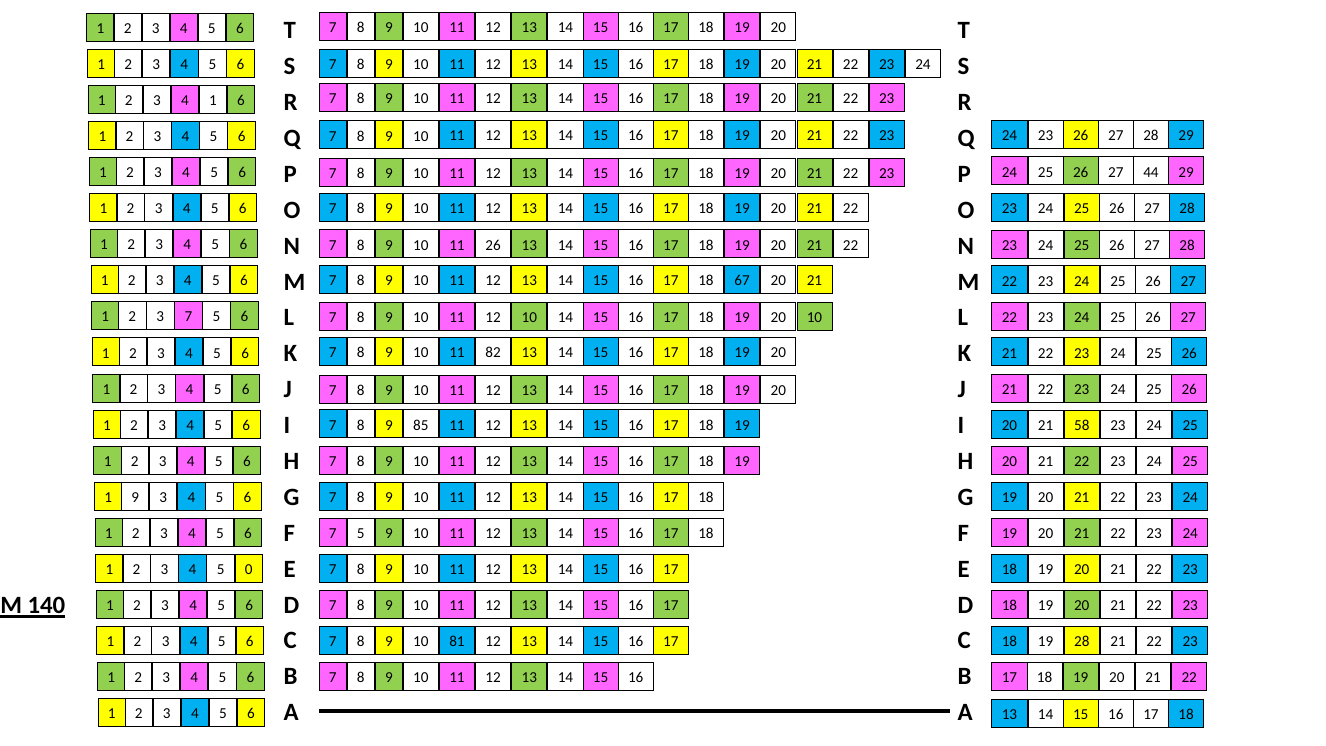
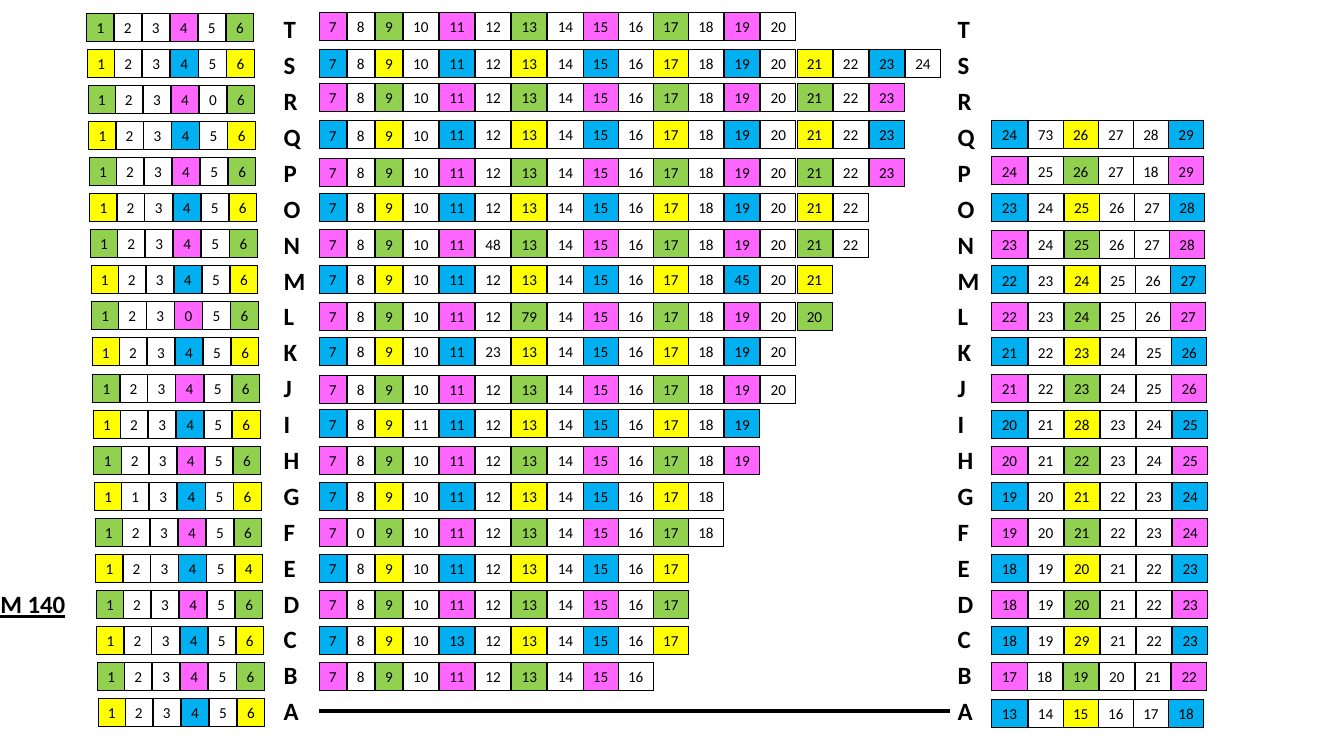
4 1: 1 -> 0 (213, 100)
24 23: 23 -> 73 (1046, 136)
27 44: 44 -> 18 (1151, 172)
11 26: 26 -> 48 (493, 245)
67: 67 -> 45 (742, 280)
3 7: 7 -> 0 (188, 317)
12 10: 10 -> 79 (529, 317)
20 10: 10 -> 20 (814, 317)
11 82: 82 -> 23 (493, 353)
9 85: 85 -> 11 (421, 425)
21 58: 58 -> 28 (1082, 425)
1 9: 9 -> 1 (135, 497)
5: 5 -> 0 (361, 534)
5 0: 0 -> 4 (249, 569)
10 81: 81 -> 13 (457, 642)
19 28: 28 -> 29 (1082, 642)
